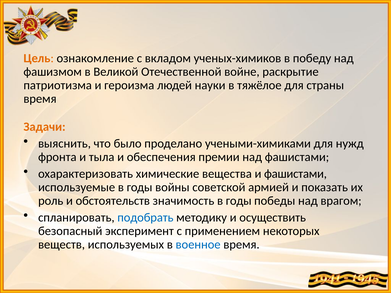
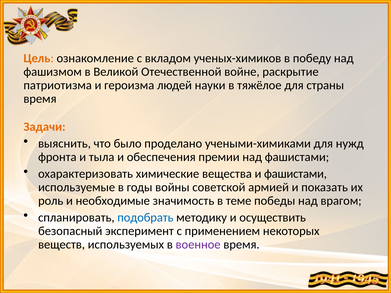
обстоятельств: обстоятельств -> необходимые (113, 201)
значимость в годы: годы -> теме (239, 201)
военное colour: blue -> purple (198, 245)
